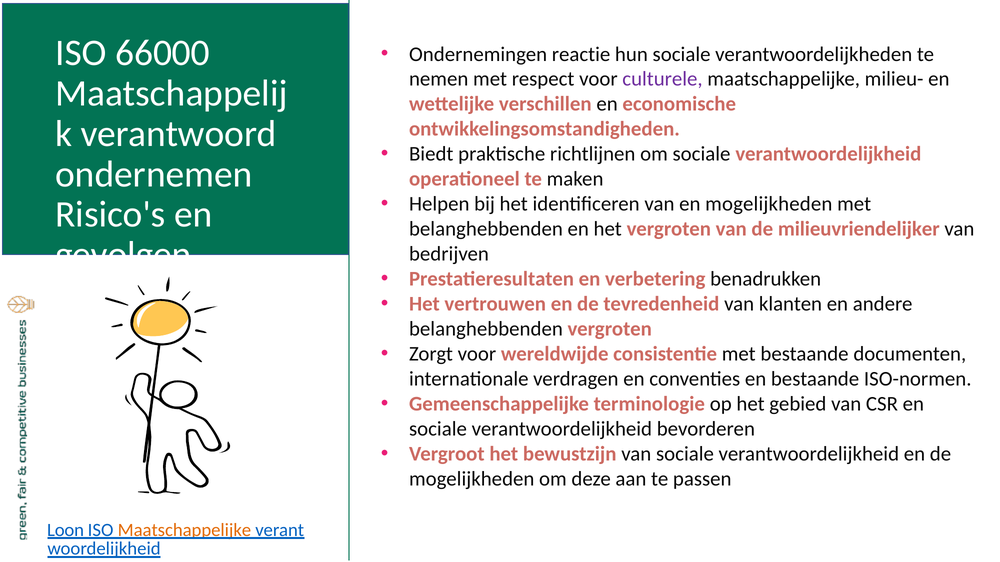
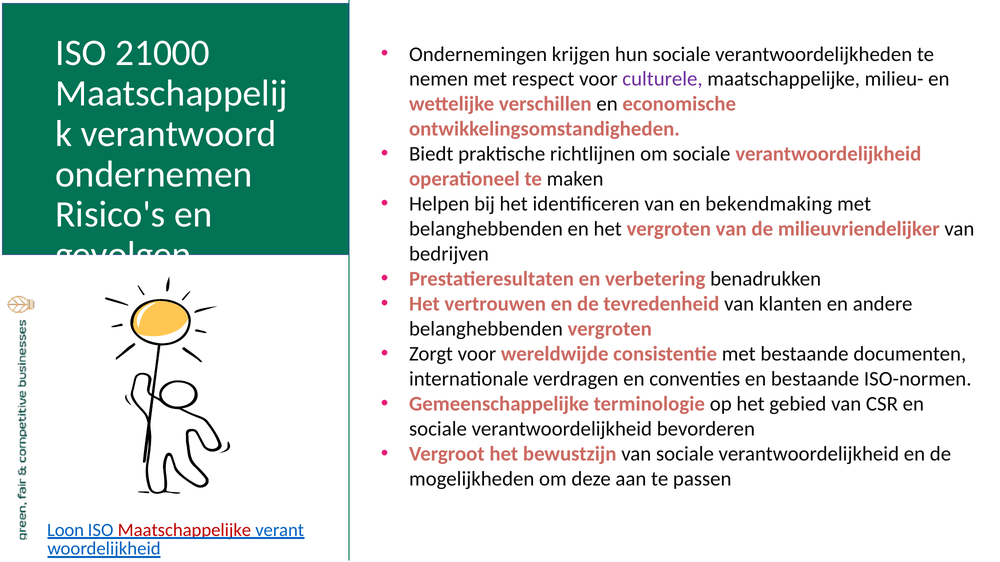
66000: 66000 -> 21000 (162, 53)
reactie: reactie -> krijgen (581, 54)
en mogelijkheden: mogelijkheden -> bekendmaking (769, 204)
Maatschappelijke colour: orange -> red (184, 530)
